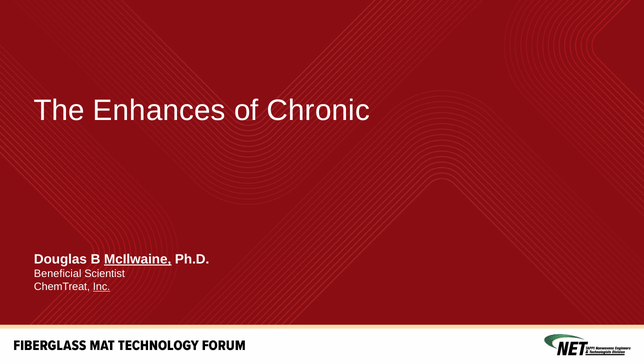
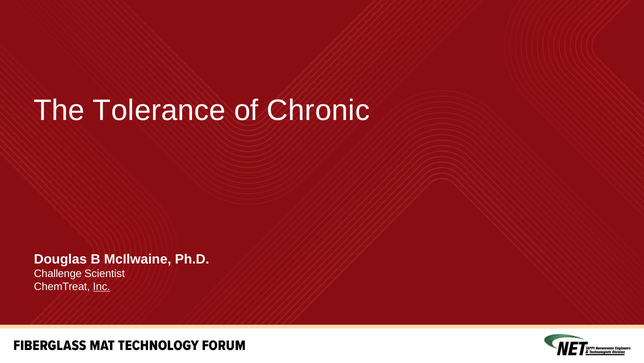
Enhances: Enhances -> Tolerance (159, 110)
McIlwaine underline: present -> none (138, 259)
Beneficial: Beneficial -> Challenge (58, 273)
